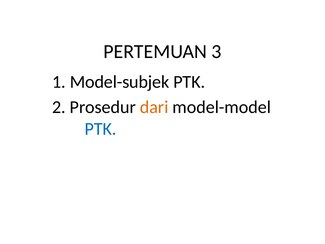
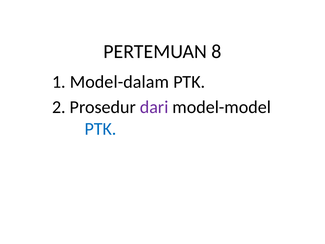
3: 3 -> 8 (216, 52)
Model-subjek: Model-subjek -> Model-dalam (119, 82)
dari colour: orange -> purple (154, 107)
